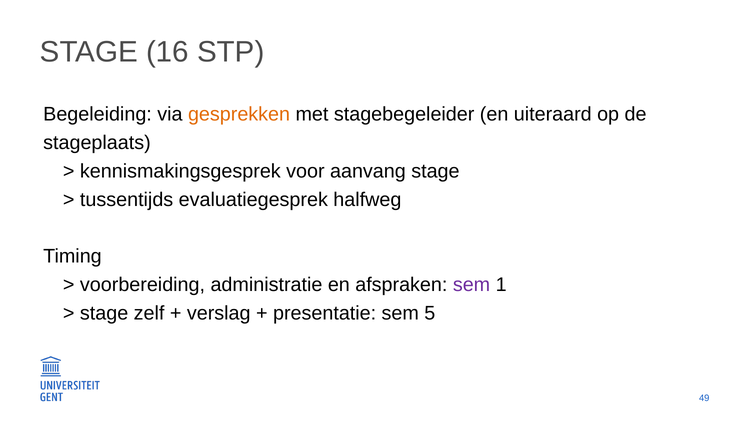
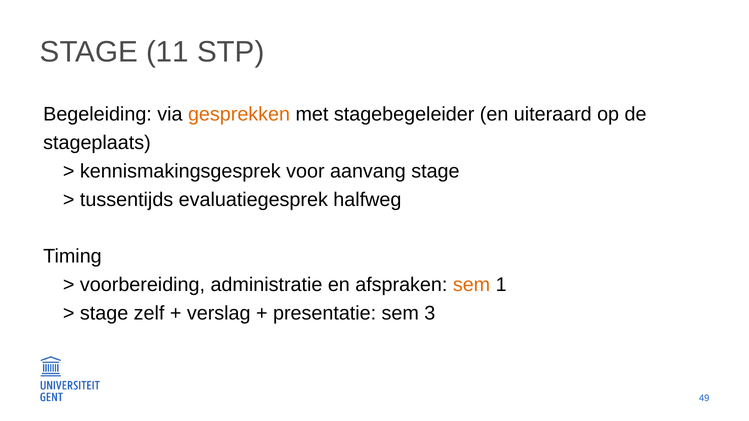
16: 16 -> 11 (167, 52)
sem colour: purple -> orange (472, 285)
5: 5 -> 3 (430, 313)
